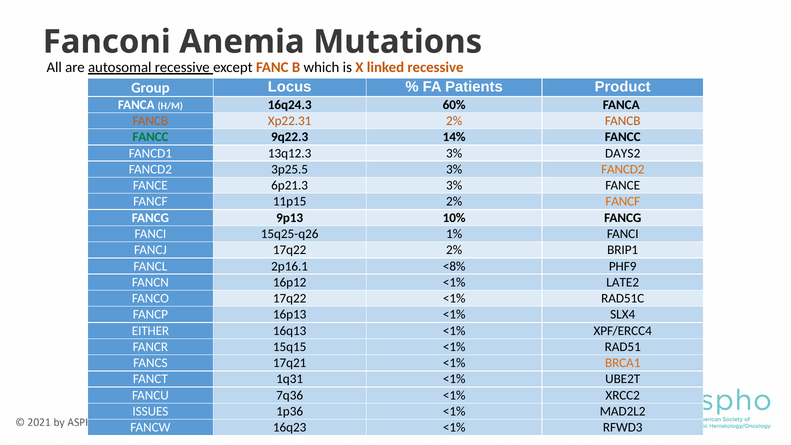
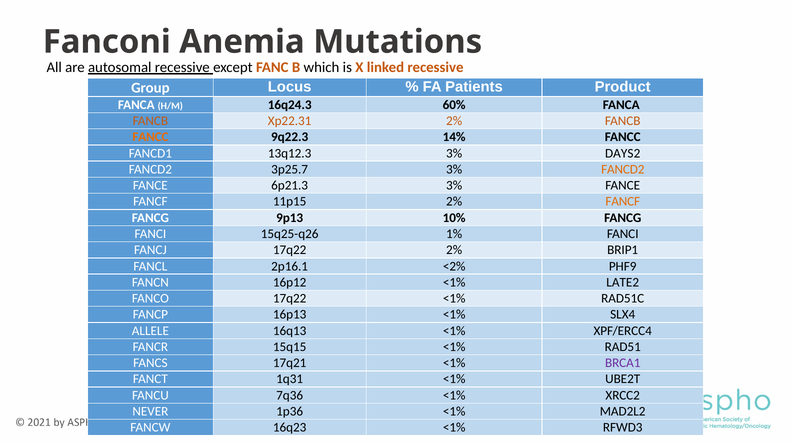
FANCC colour: green -> orange (150, 137)
3p25.5: 3p25.5 -> 3p25.7 (290, 169)
<8%: <8% -> <2% (454, 266)
EITHER: EITHER -> ALLELE (150, 331)
BRCA1 colour: orange -> purple (623, 363)
ISSUES: ISSUES -> NEVER (150, 411)
